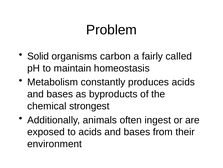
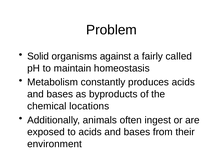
carbon: carbon -> against (116, 56)
strongest: strongest -> locations (89, 106)
